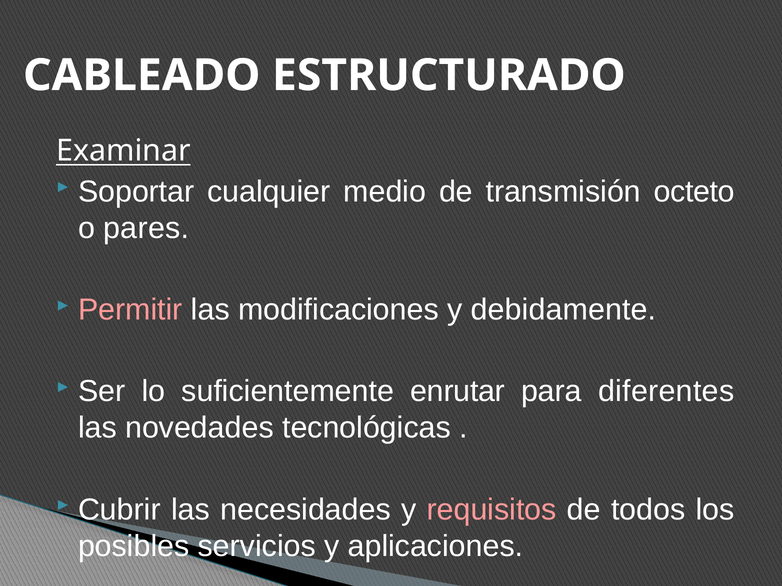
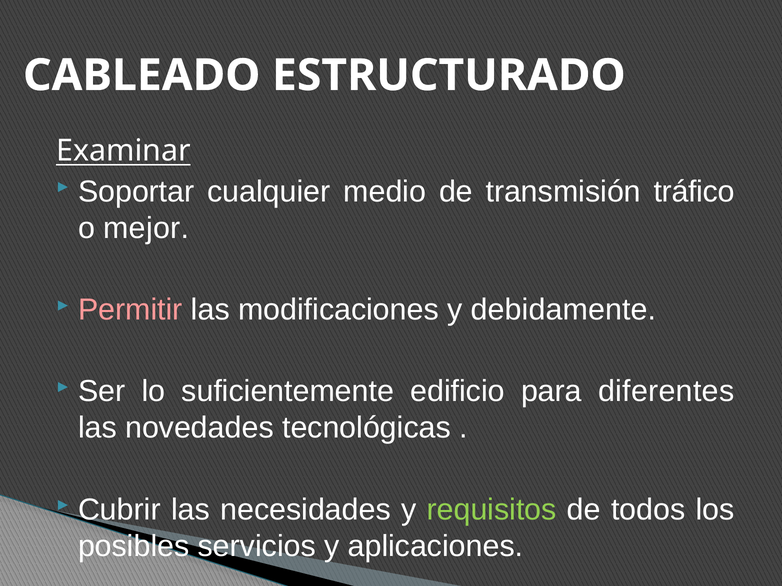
octeto: octeto -> tráfico (694, 192)
pares: pares -> mejor (146, 228)
enrutar: enrutar -> edificio (458, 392)
requisitos colour: pink -> light green (492, 510)
